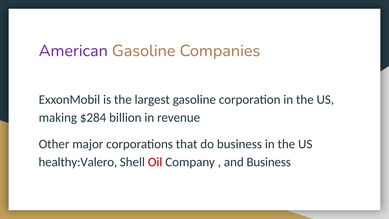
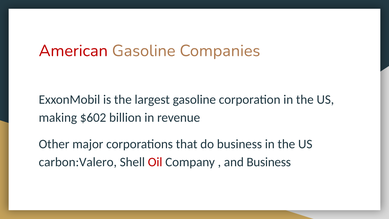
American colour: purple -> red (73, 51)
$284: $284 -> $602 (93, 117)
healthy:Valero: healthy:Valero -> carbon:Valero (78, 162)
